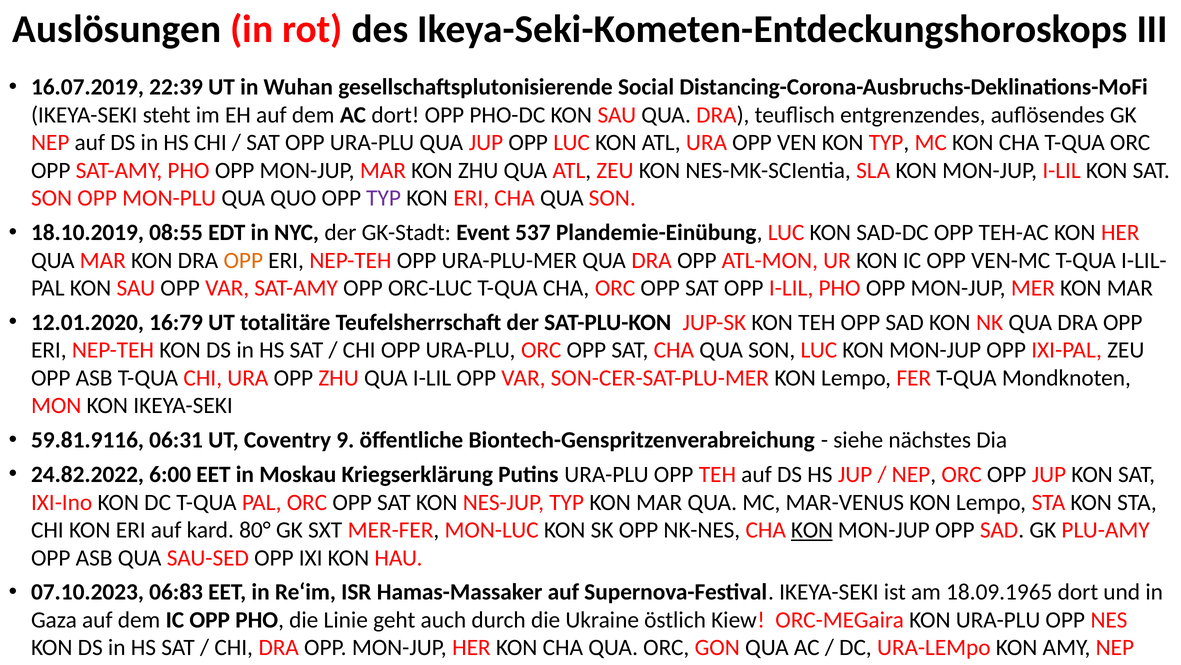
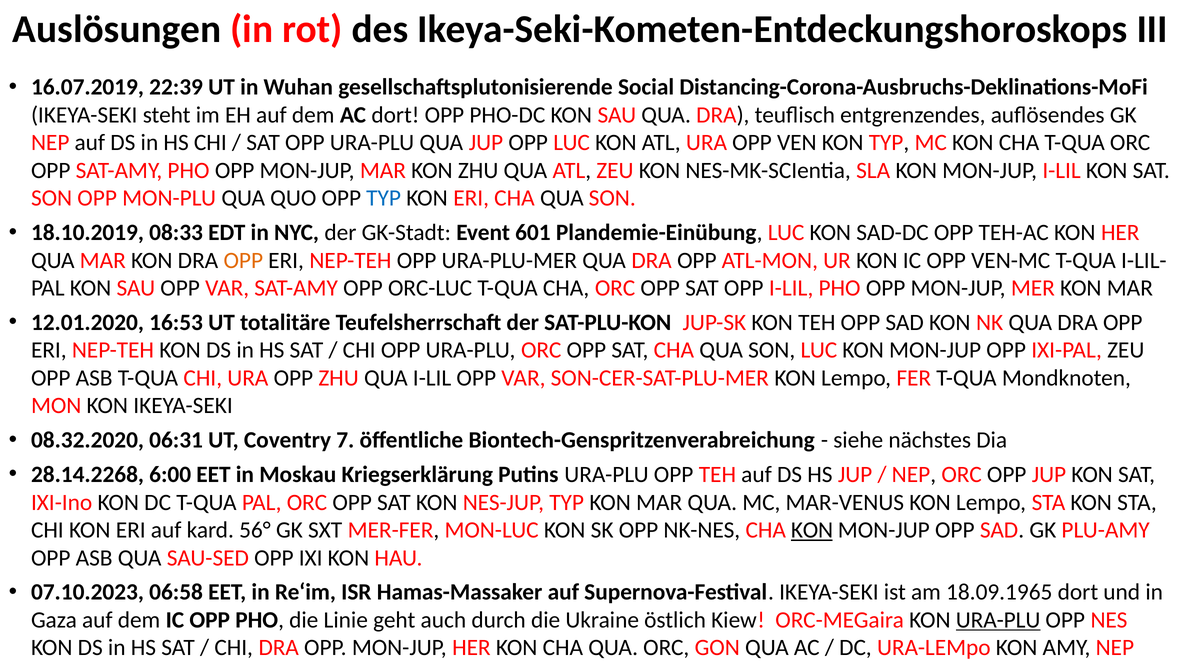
TYP colour: purple -> blue (384, 198)
08:55: 08:55 -> 08:33 (176, 232)
537: 537 -> 601 (533, 232)
16:79: 16:79 -> 16:53 (176, 322)
59.81.9116: 59.81.9116 -> 08.32.2020 (87, 440)
9: 9 -> 7 (345, 440)
24.82.2022: 24.82.2022 -> 28.14.2268 (87, 474)
80°: 80° -> 56° (255, 529)
06:83: 06:83 -> 06:58 (176, 592)
URA-PLU underline: none -> present (998, 619)
